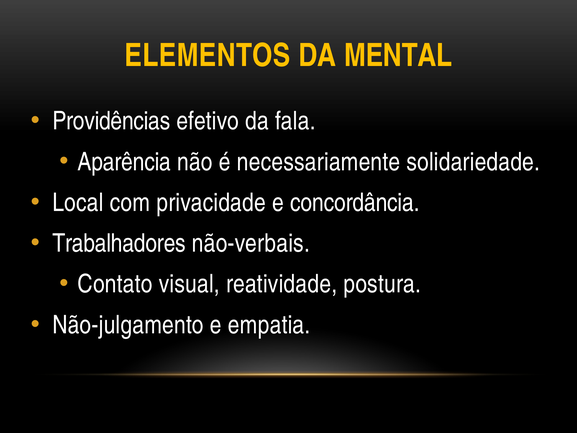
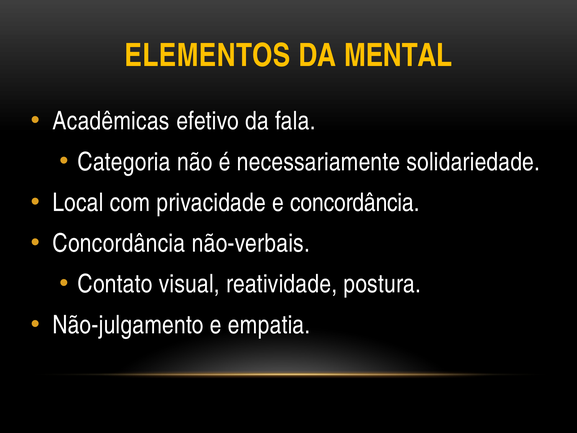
Providências: Providências -> Acadêmicas (111, 121)
Aparência: Aparência -> Categoria (124, 162)
Trabalhadores: Trabalhadores -> Concordância (119, 243)
